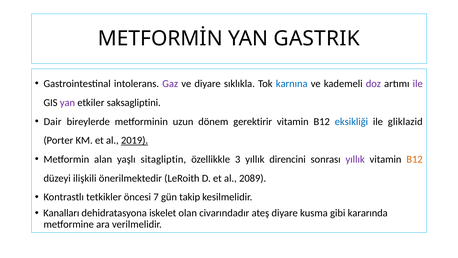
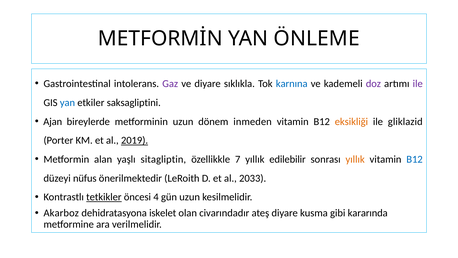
GASTRIK: GASTRIK -> ÖNLEME (317, 38)
yan colour: purple -> blue (67, 102)
Dair: Dair -> Ajan (53, 121)
gerektirir: gerektirir -> inmeden (253, 121)
eksikliği colour: blue -> orange (351, 121)
3: 3 -> 7 (238, 159)
direncini: direncini -> edilebilir (288, 159)
yıllık colour: purple -> orange (355, 159)
B12 colour: orange -> blue (415, 159)
ilişkili: ilişkili -> nüfus (85, 178)
2089: 2089 -> 2033 (253, 178)
tetkikler underline: none -> present (104, 197)
7: 7 -> 4 (156, 197)
gün takip: takip -> uzun (190, 197)
Kanalları: Kanalları -> Akarboz (61, 213)
